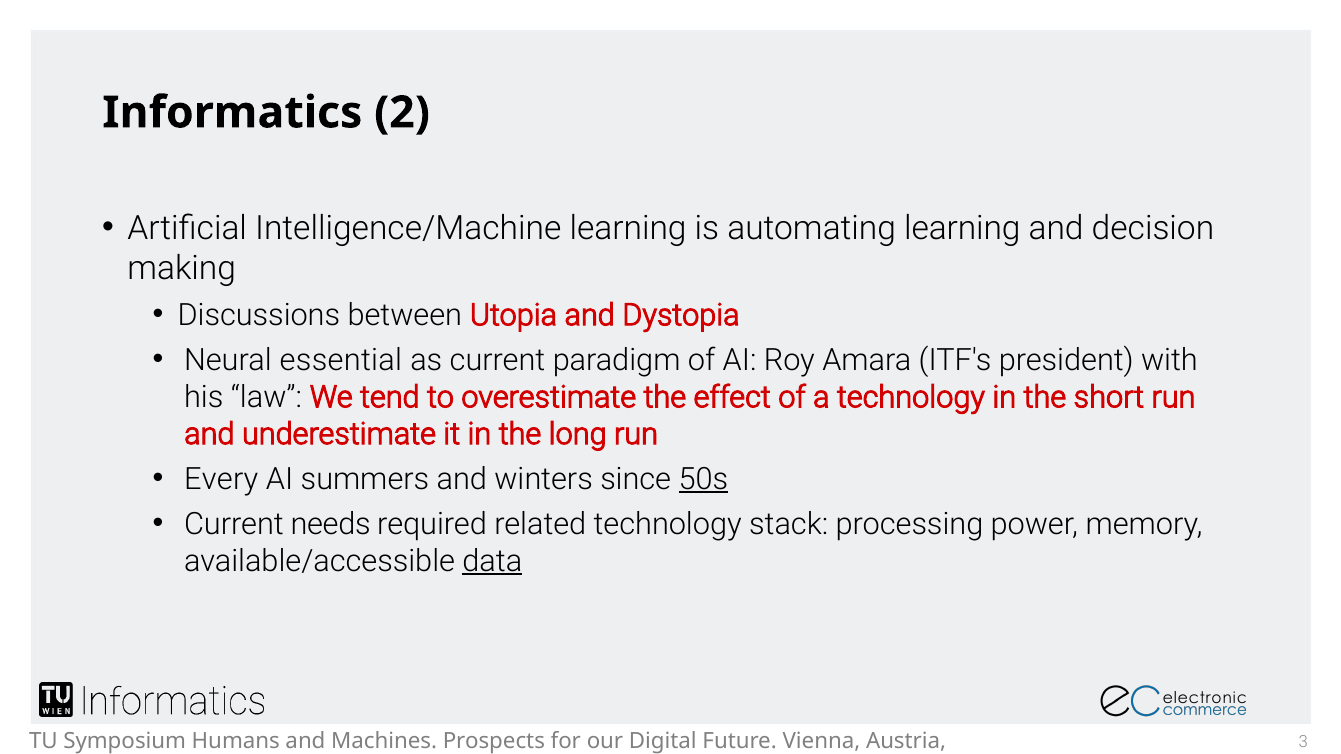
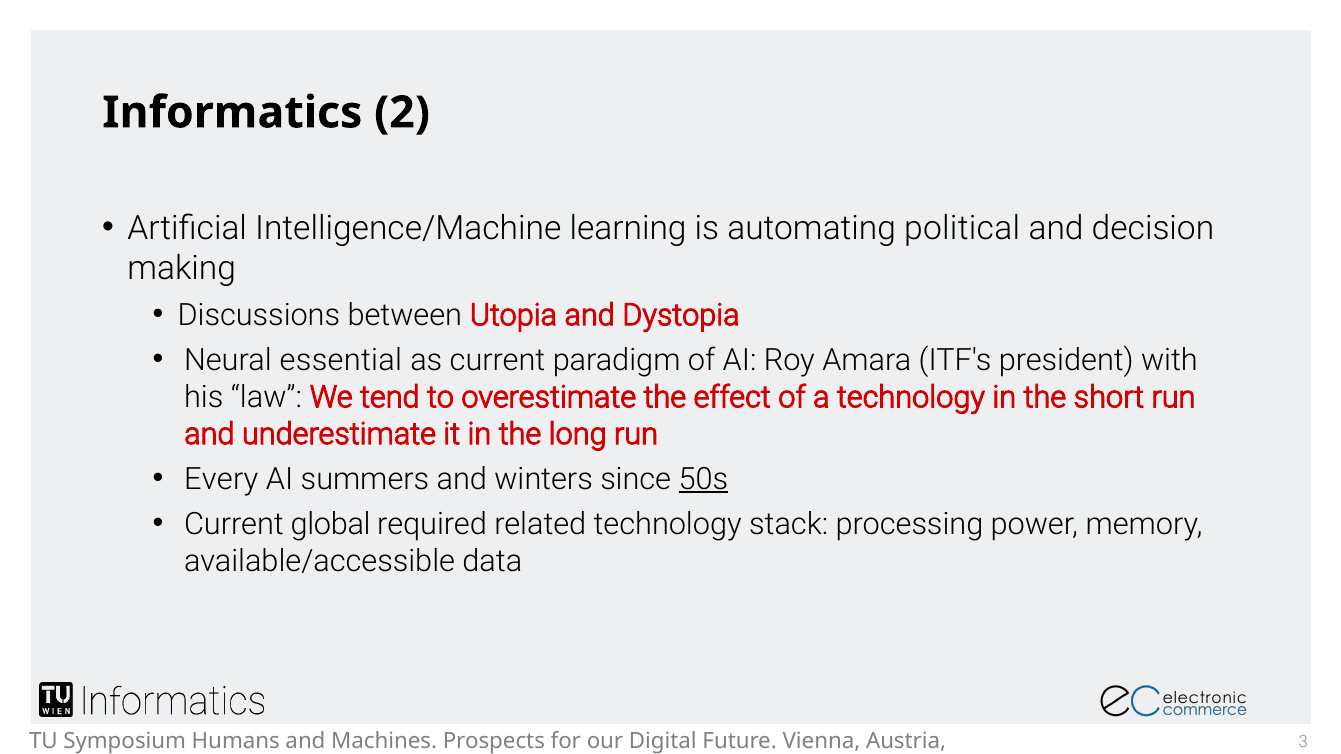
automating learning: learning -> political (962, 228)
needs: needs -> global (331, 525)
data underline: present -> none (492, 561)
